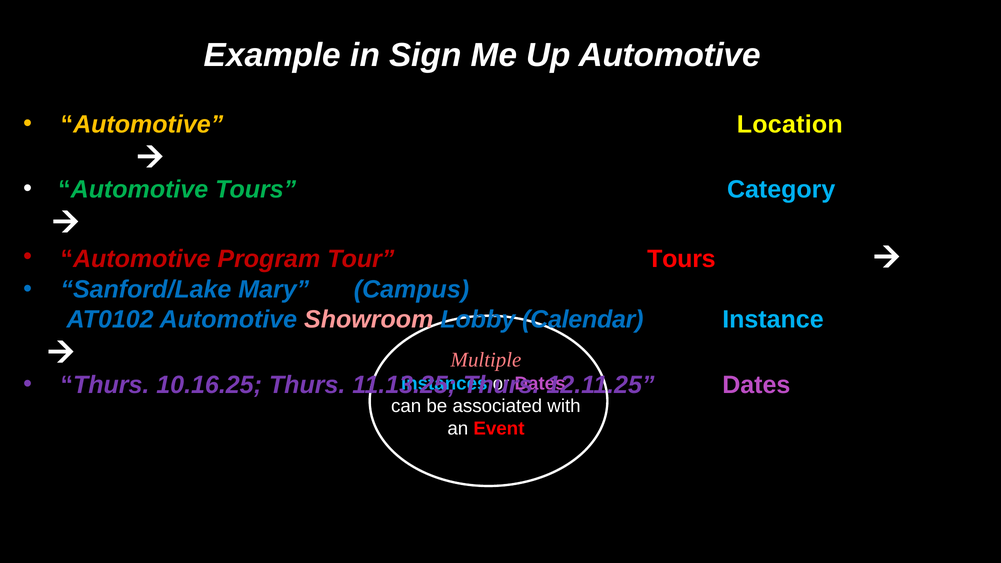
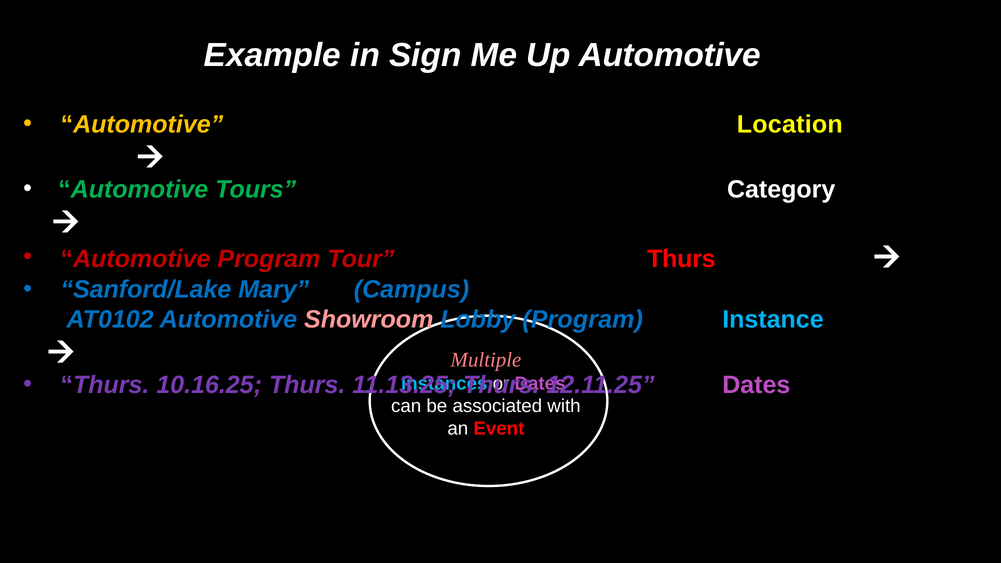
Category colour: light blue -> white (781, 190)
Tour Tours: Tours -> Thurs (681, 259)
Lobby Calendar: Calendar -> Program (583, 320)
